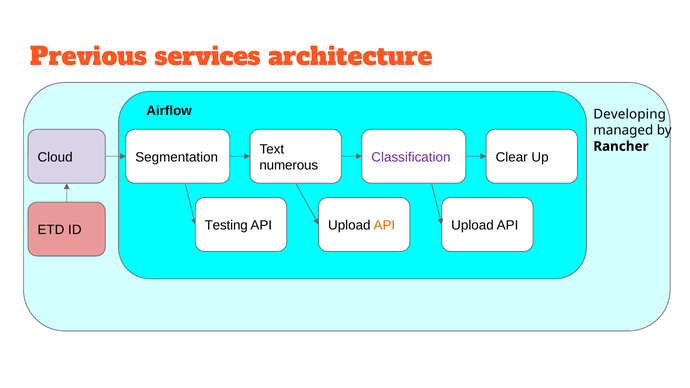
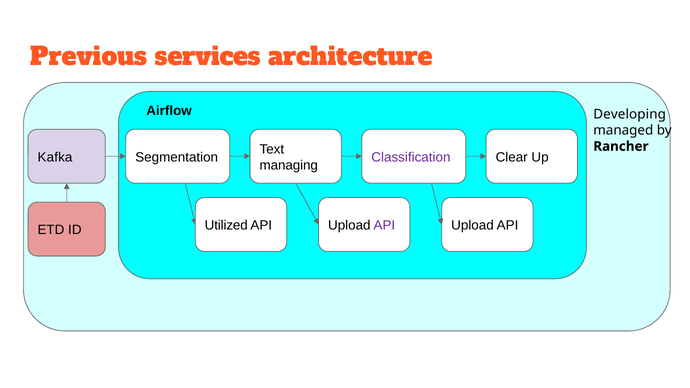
Cloud: Cloud -> Kafka (55, 157)
numerous: numerous -> managing (289, 165)
Testing: Testing -> Utilized (226, 225)
API colour: orange -> purple (384, 225)
